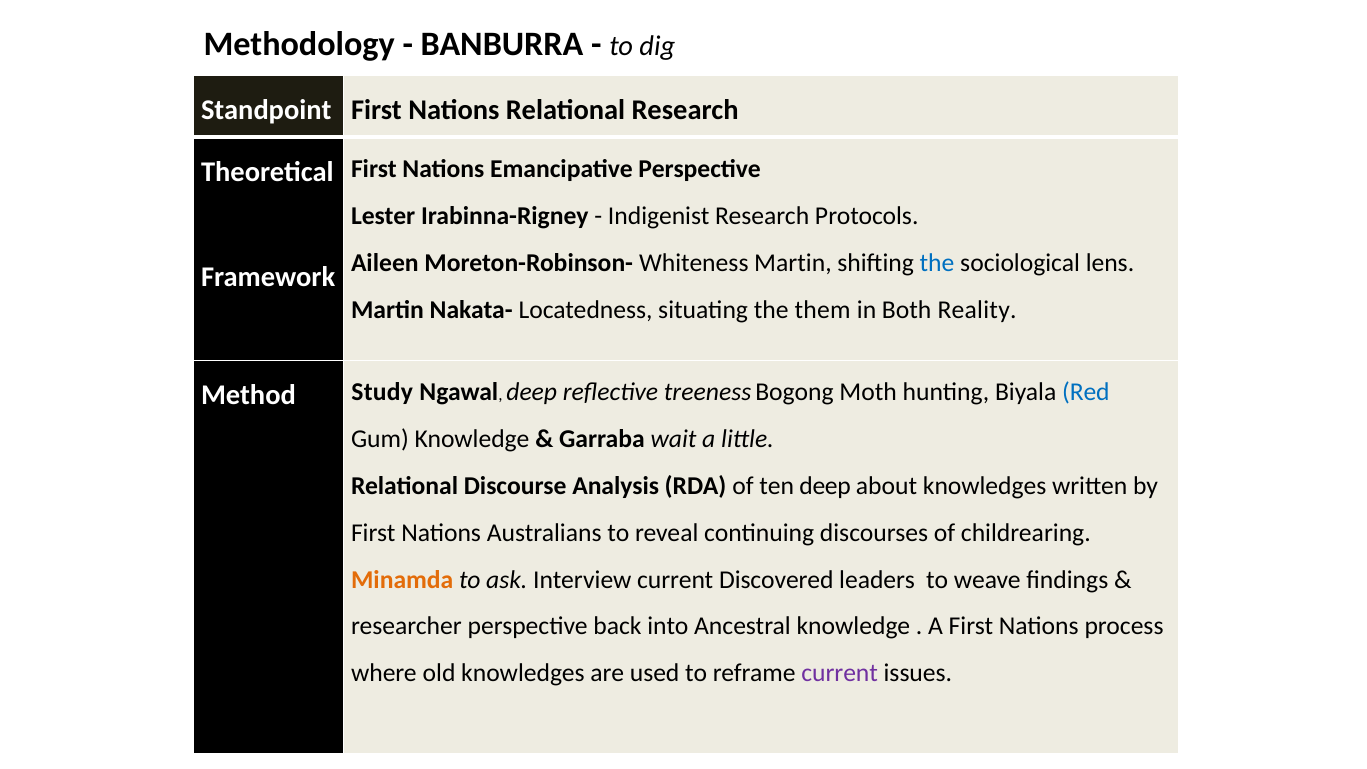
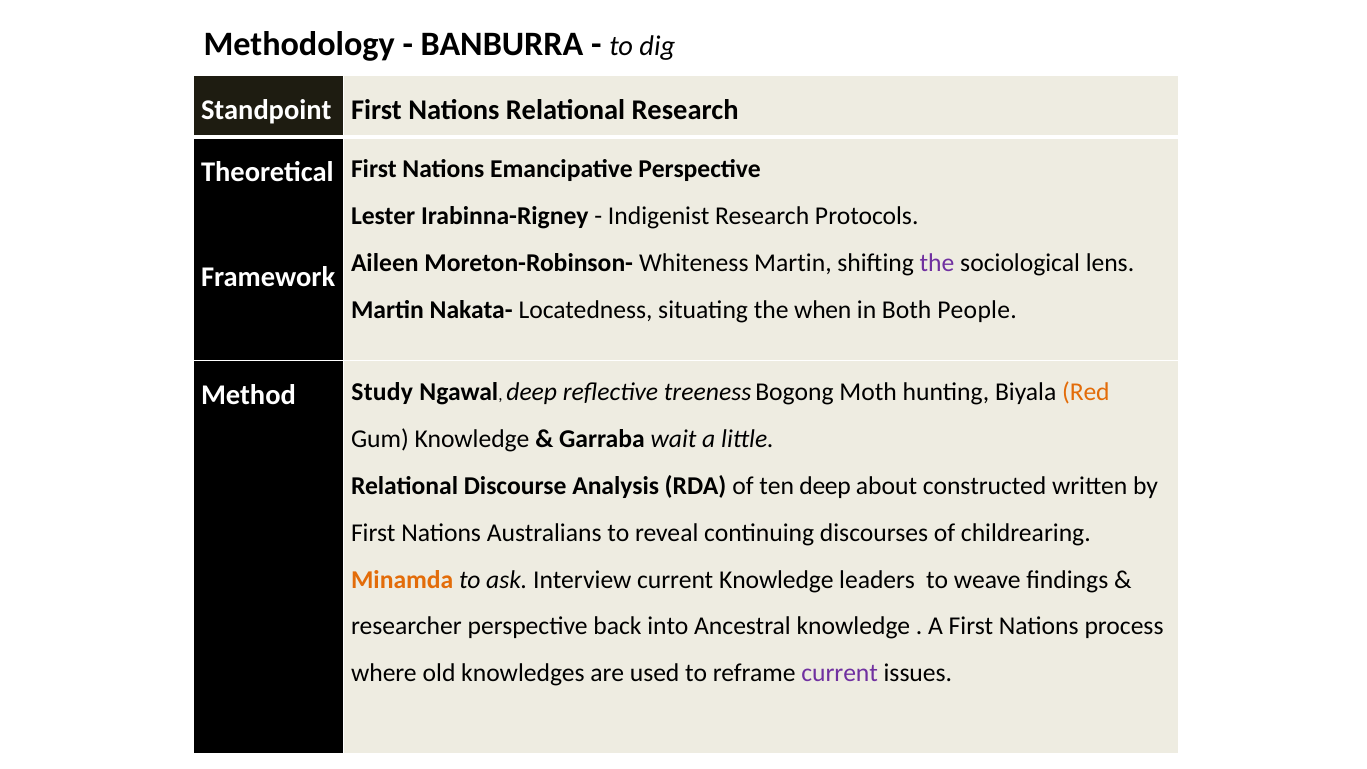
the colour: blue -> purple (937, 263)
them: them -> when (823, 310)
Reality: Reality -> People (977, 310)
Red colour: blue -> orange (1086, 392)
about knowledges: knowledges -> constructed (985, 486)
current Discovered: Discovered -> Knowledge (776, 580)
